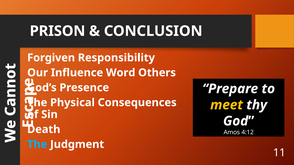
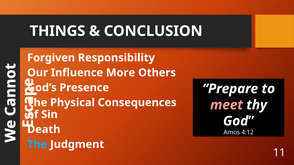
PRISON: PRISON -> THINGS (57, 31)
Word: Word -> More (121, 73)
meet colour: yellow -> pink (227, 105)
